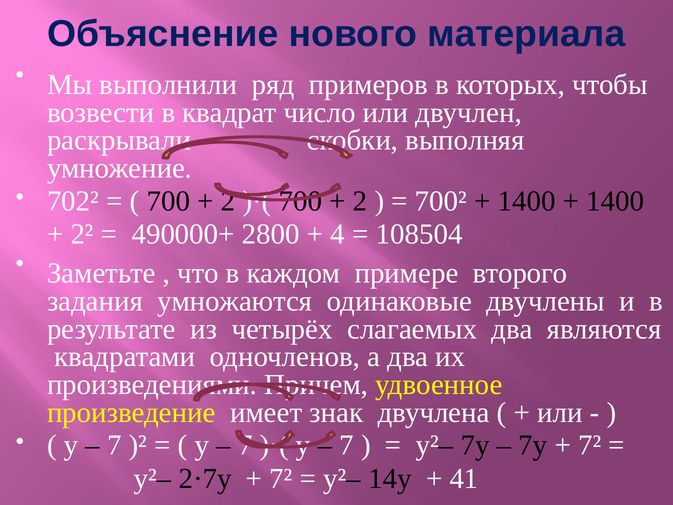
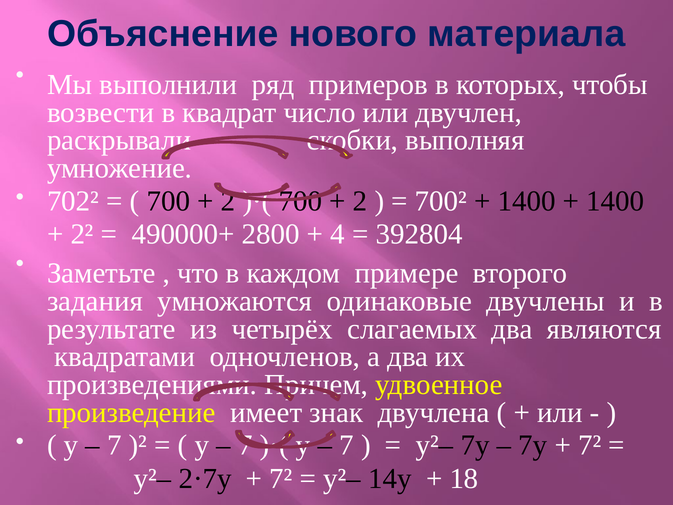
108504: 108504 -> 392804 (419, 234)
41: 41 -> 18 (464, 478)
